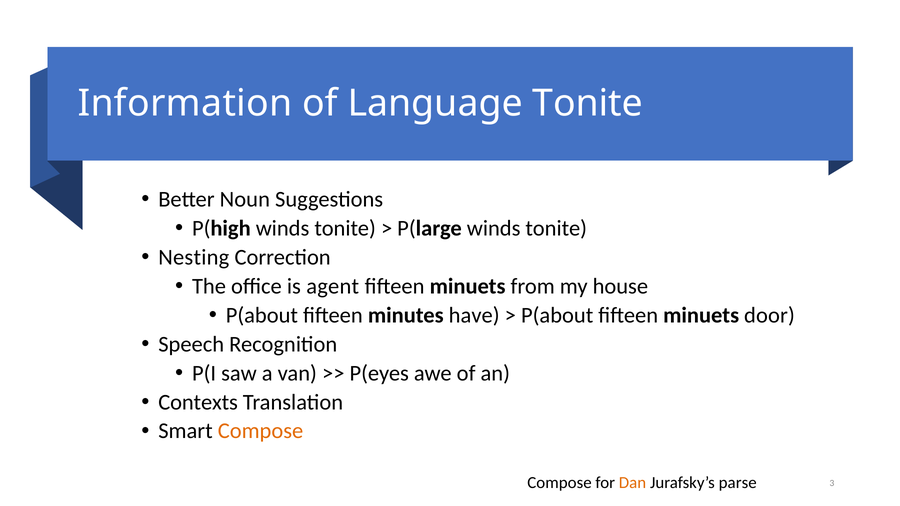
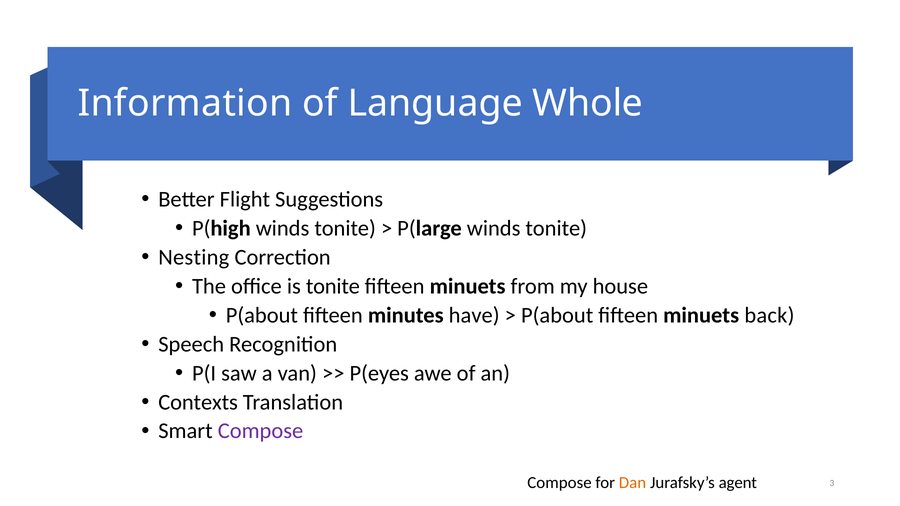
Language Tonite: Tonite -> Whole (588, 104)
Noun: Noun -> Flight (245, 200)
is agent: agent -> tonite (333, 286)
door: door -> back (769, 315)
Compose colour: orange -> purple (261, 431)
parse: parse -> agent (738, 483)
